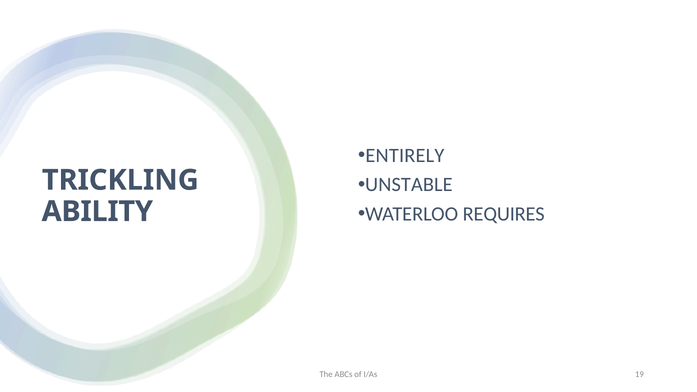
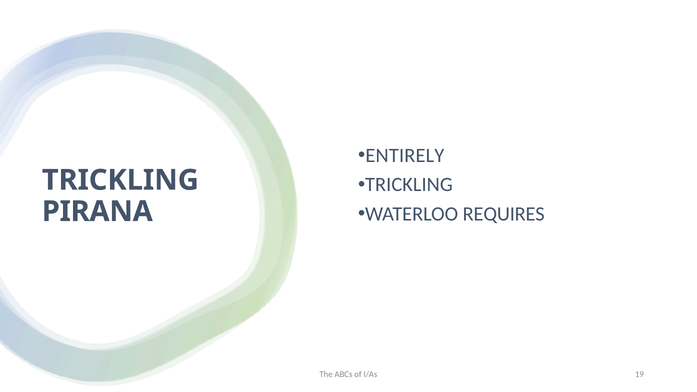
UNSTABLE: UNSTABLE -> TRICKLING (409, 185)
ABILITY: ABILITY -> PIRANA (97, 211)
